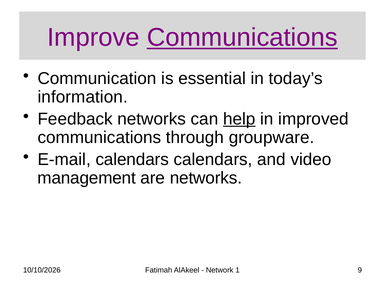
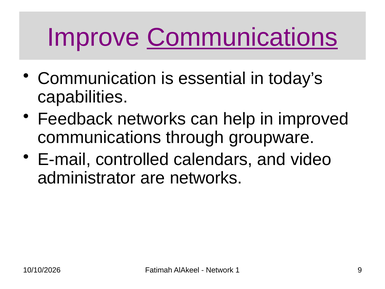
information: information -> capabilities (83, 97)
help underline: present -> none (239, 119)
E-mail calendars: calendars -> controlled (132, 159)
management: management -> administrator (87, 178)
